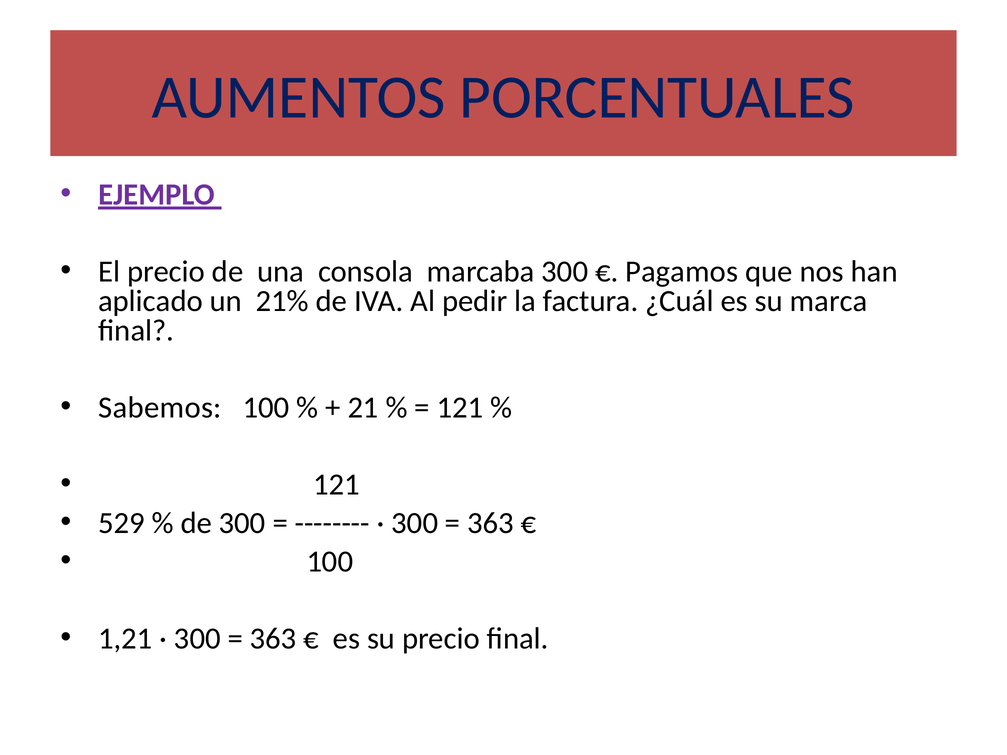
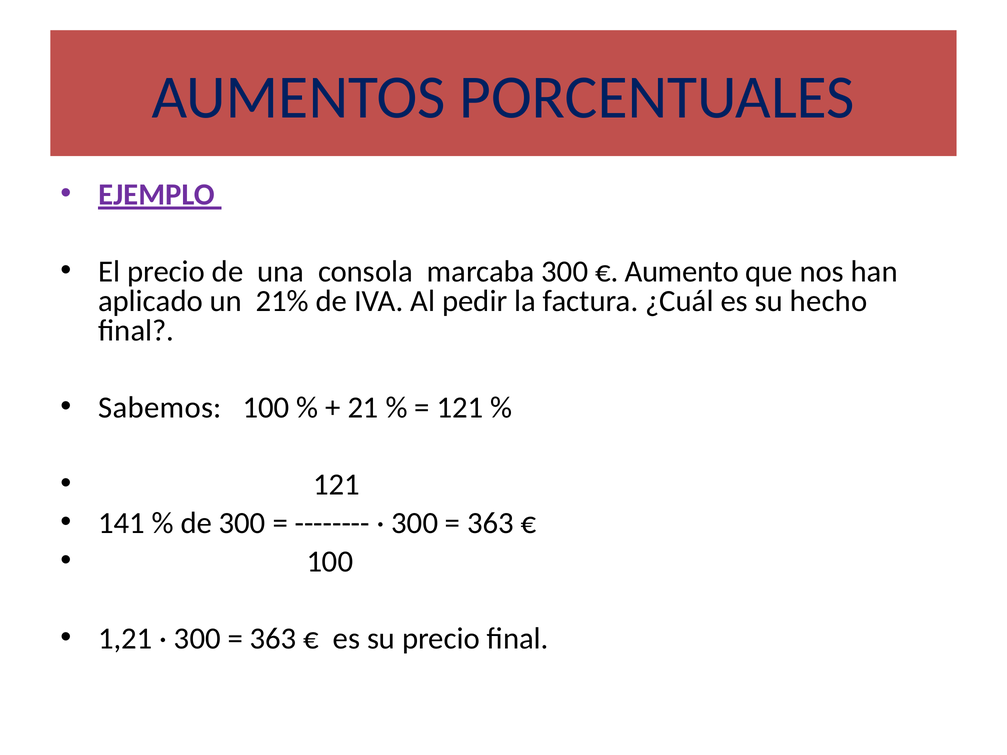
Pagamos: Pagamos -> Aumento (682, 272)
marca: marca -> hecho (829, 301)
529: 529 -> 141 (122, 523)
